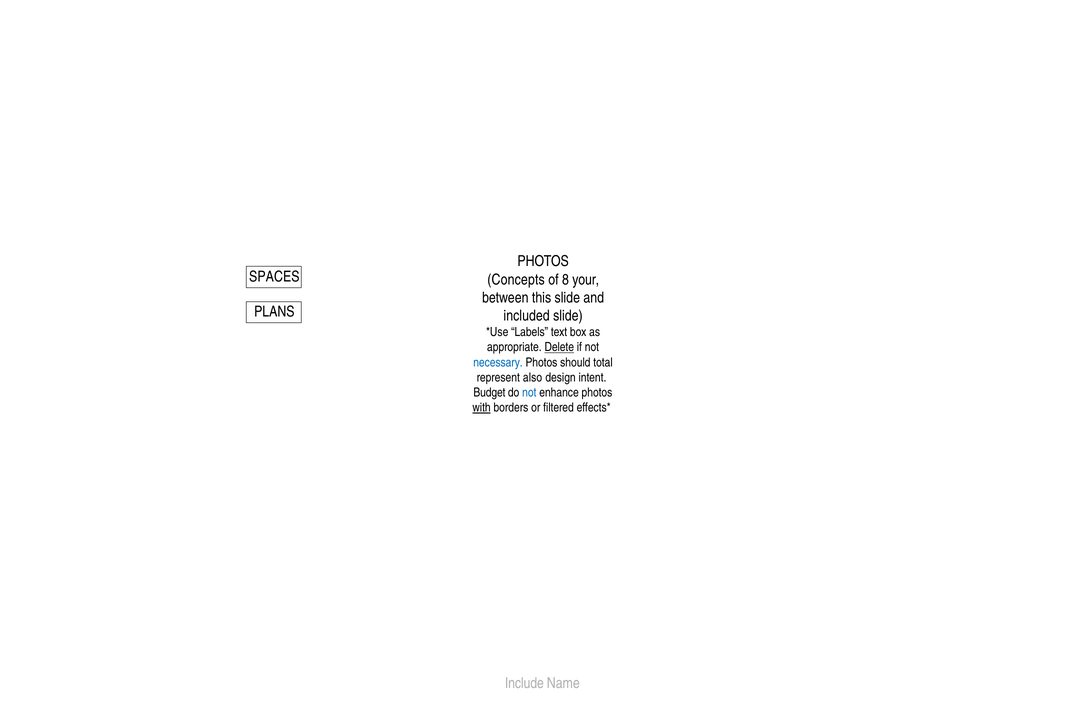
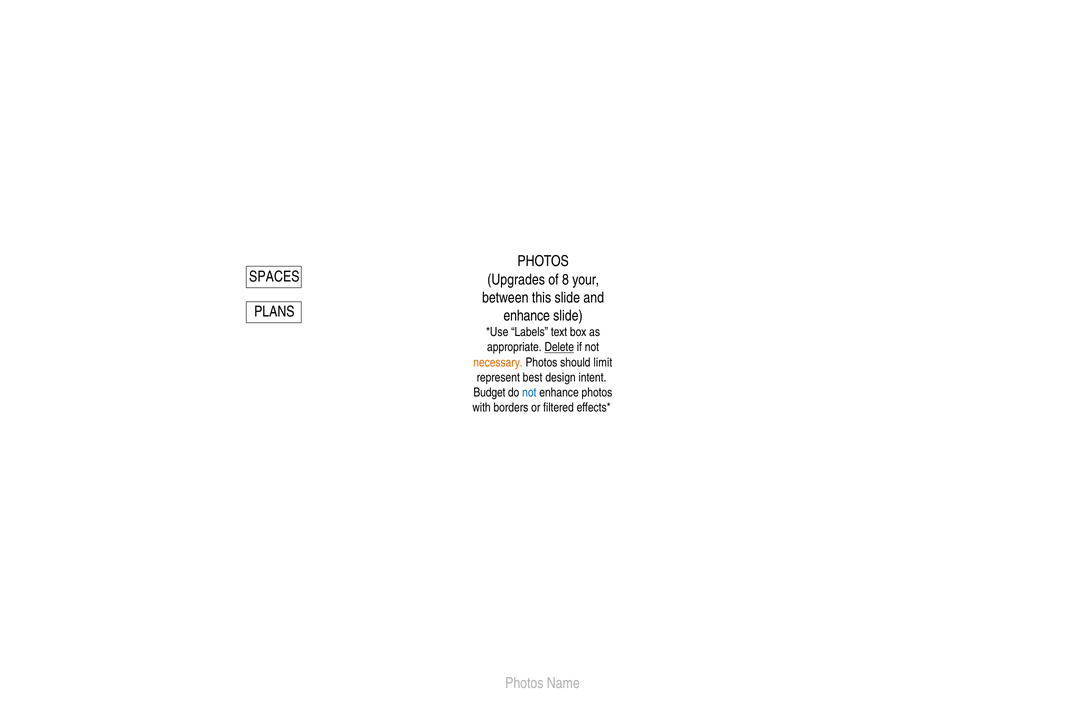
Concepts: Concepts -> Upgrades (516, 279)
included: included -> enhance (527, 315)
necessary colour: blue -> orange (498, 362)
total: total -> limit (603, 362)
also: also -> best (533, 377)
with underline: present -> none (482, 407)
Include: Include -> Photos (524, 683)
